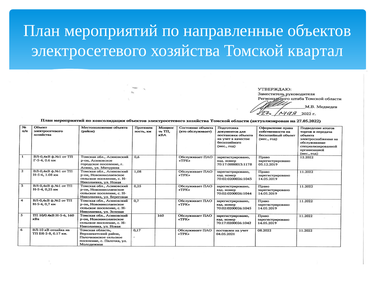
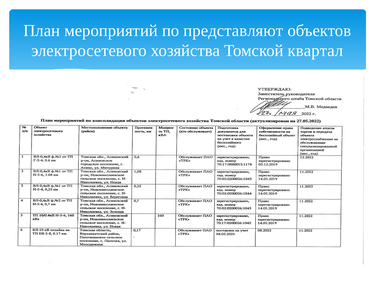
направленные: направленные -> представляют (233, 31)
